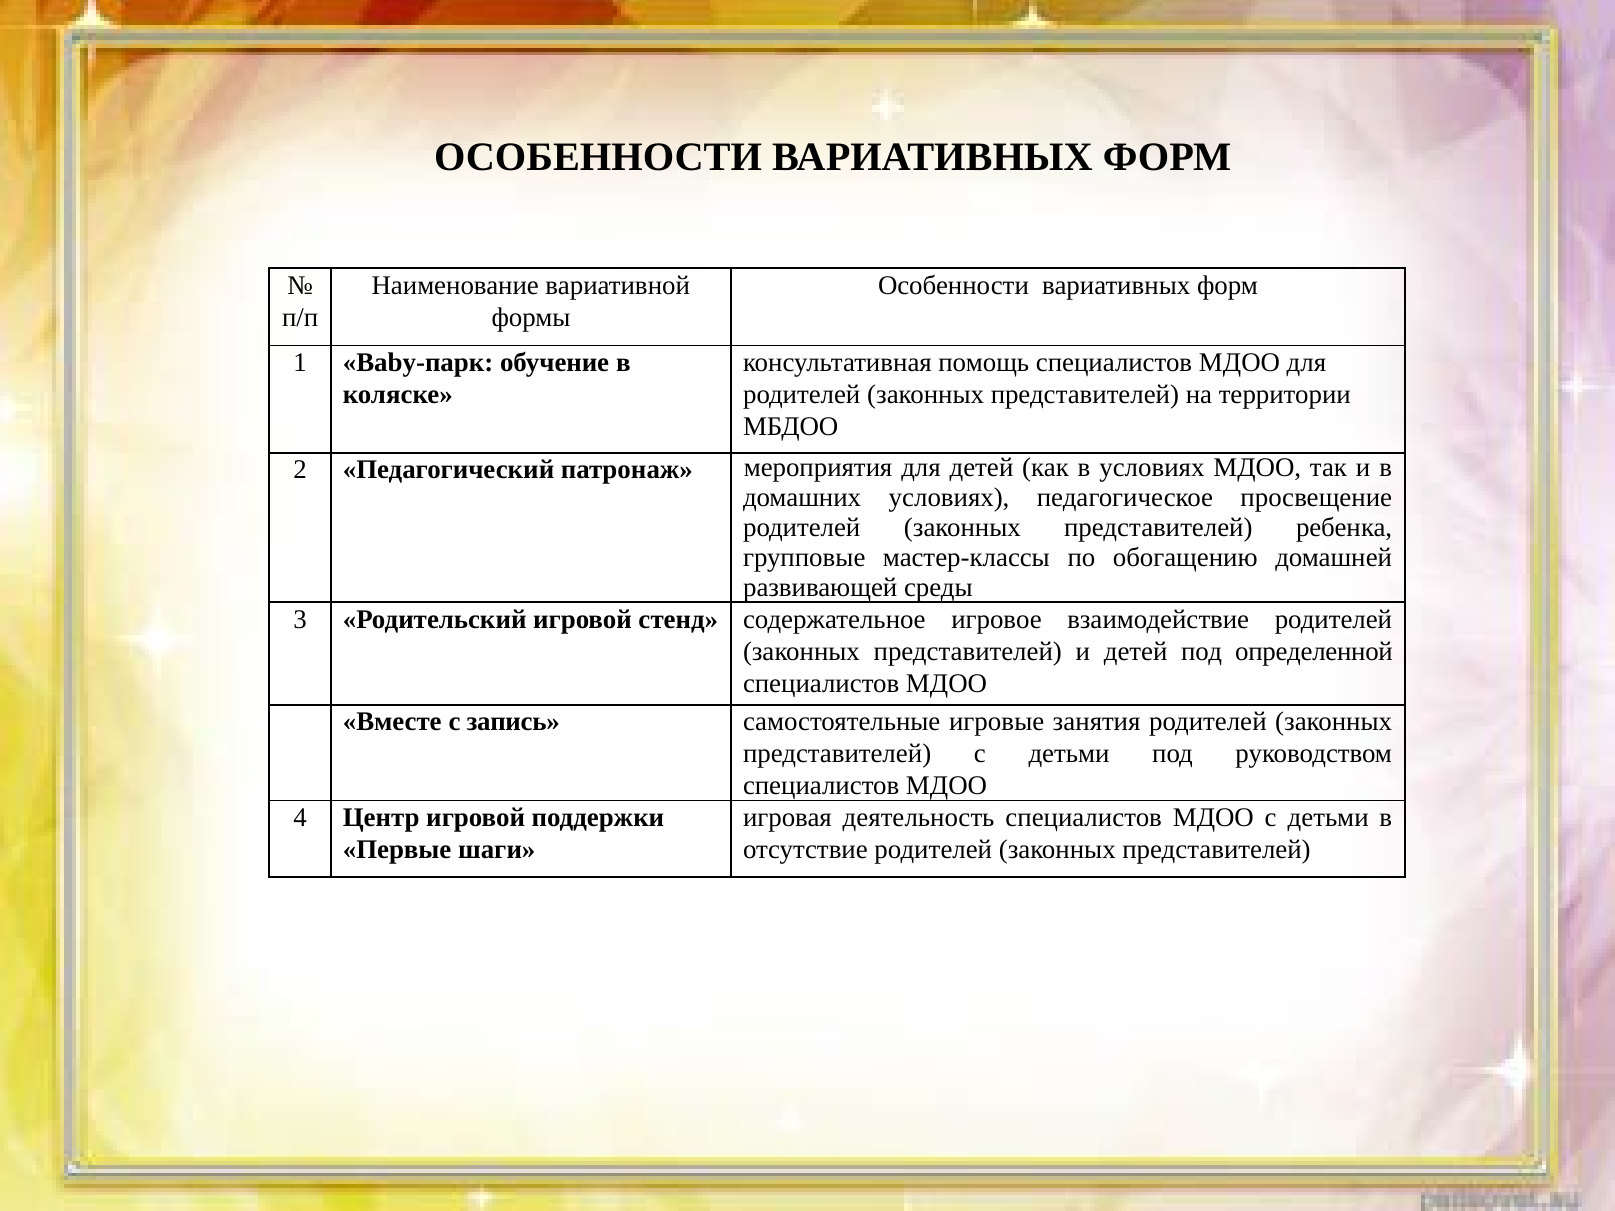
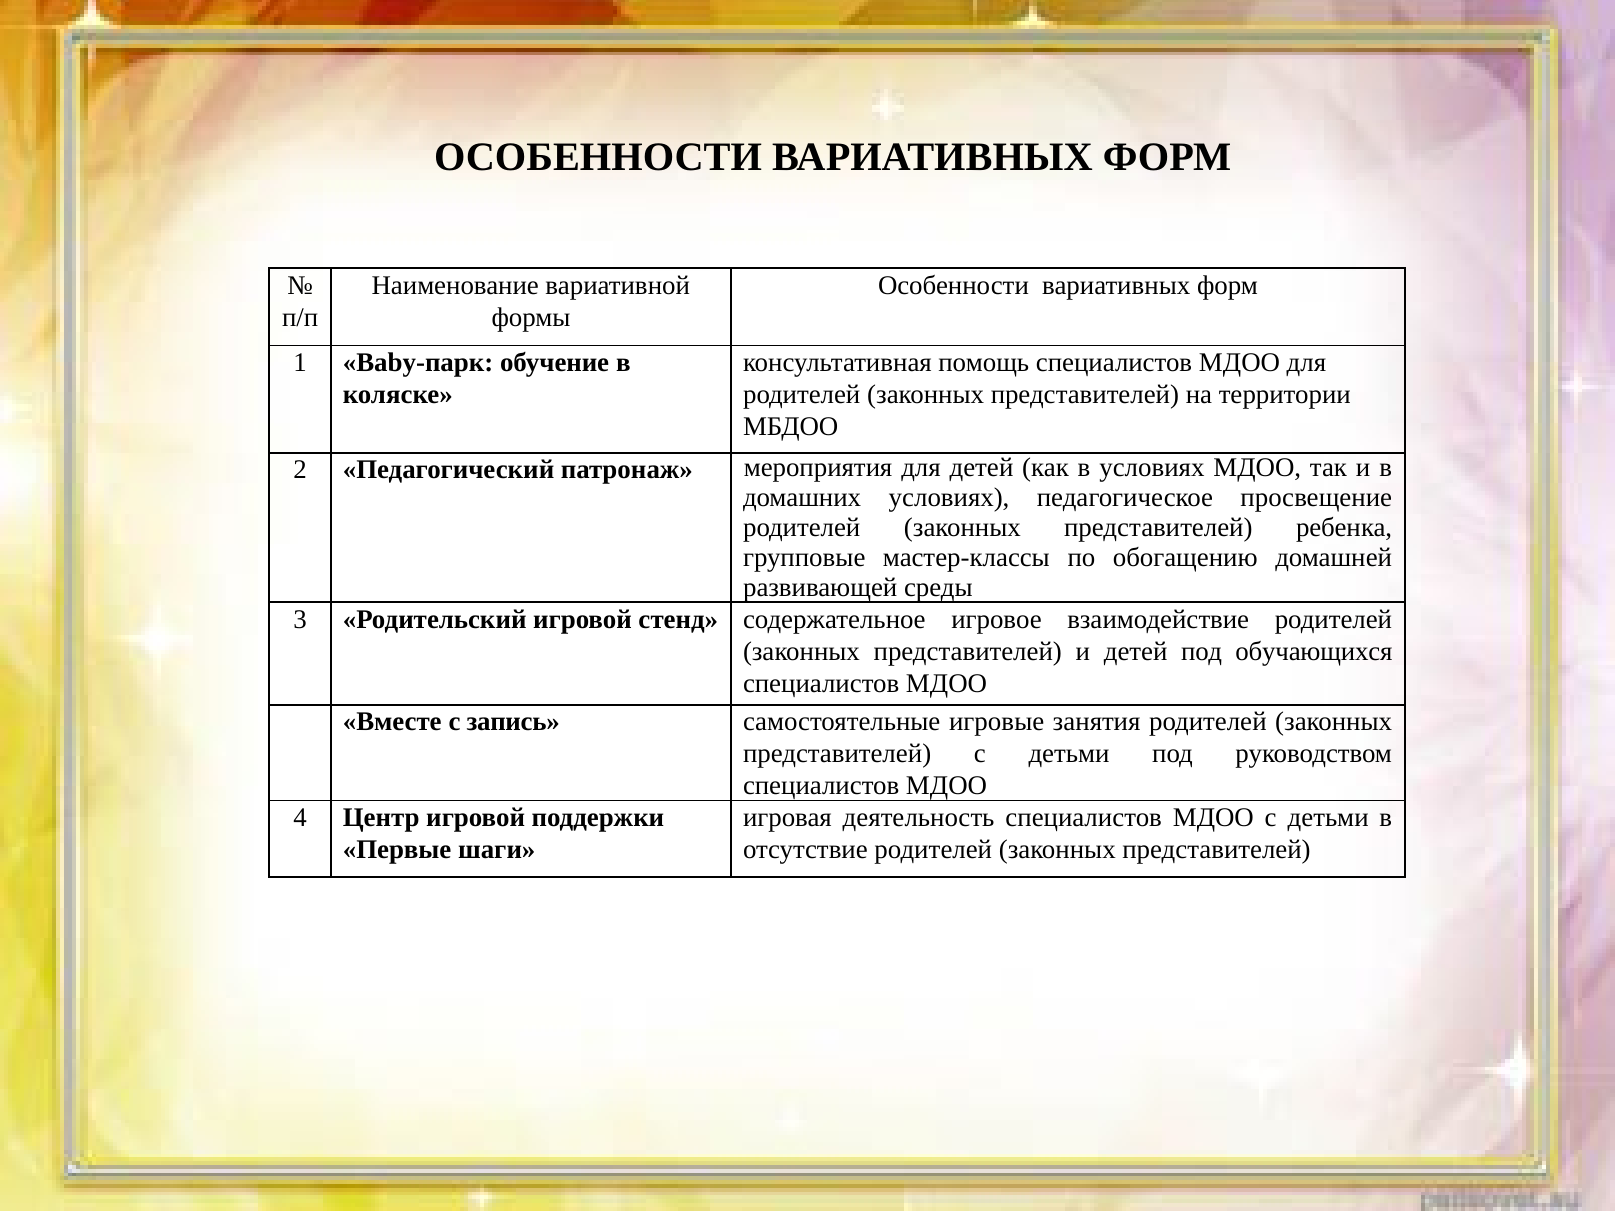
определенной: определенной -> обучающихся (1314, 651)
